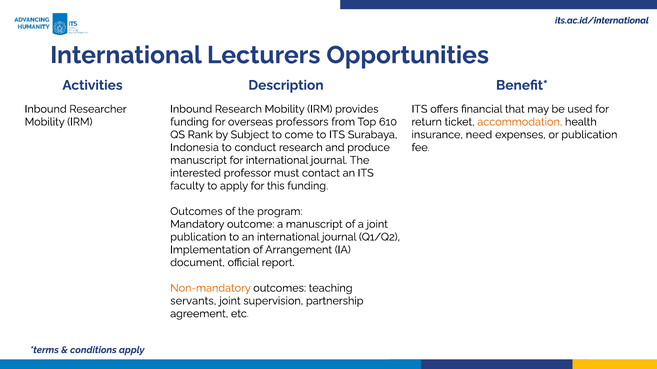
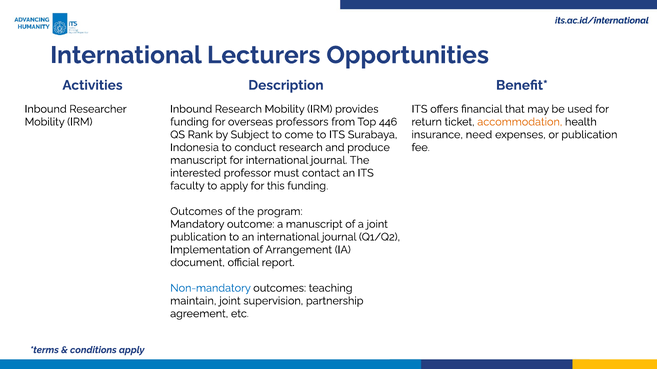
610: 610 -> 446 (388, 122)
Non-mandatory colour: orange -> blue (211, 288)
servants: servants -> maintain (193, 301)
